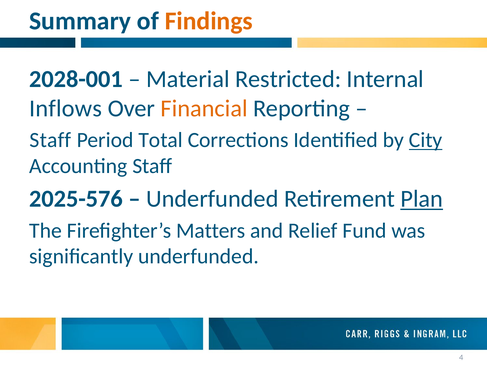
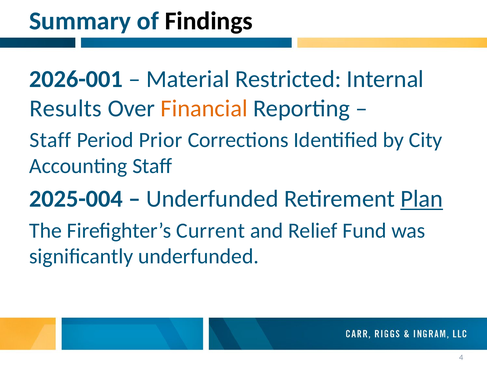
Findings colour: orange -> black (209, 21)
2028-001: 2028-001 -> 2026-001 (76, 79)
Inflows: Inflows -> Results (66, 109)
Total: Total -> Prior (161, 140)
City underline: present -> none (426, 140)
2025-576: 2025-576 -> 2025-004 (76, 199)
Matters: Matters -> Current (211, 231)
